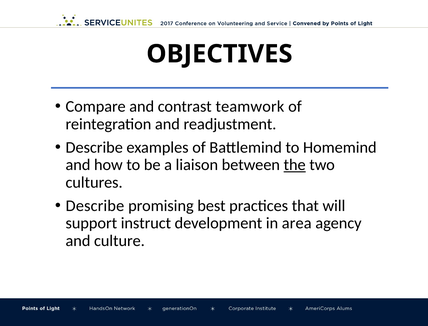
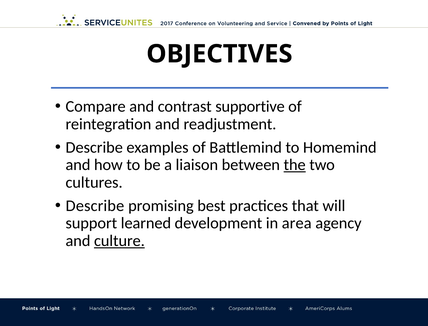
teamwork: teamwork -> supportive (250, 107)
instruct: instruct -> learned (146, 224)
culture underline: none -> present (119, 241)
